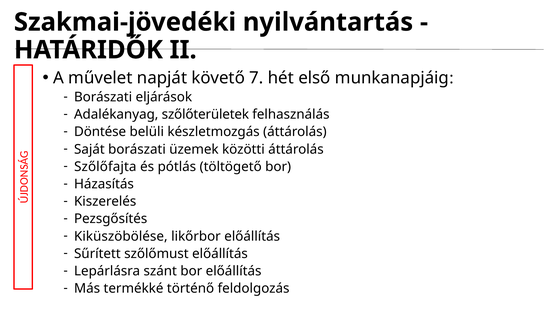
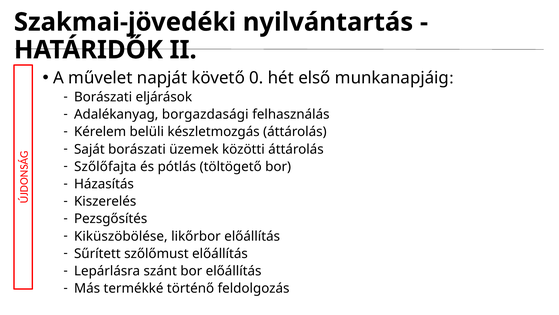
7: 7 -> 0 (256, 78)
szőlőterületek: szőlőterületek -> borgazdasági (205, 114)
Döntése: Döntése -> Kérelem (100, 132)
